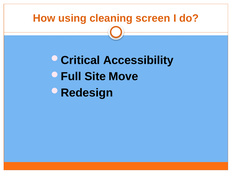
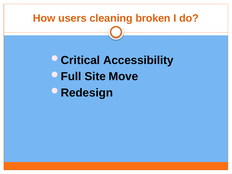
using: using -> users (72, 18)
screen: screen -> broken (153, 18)
